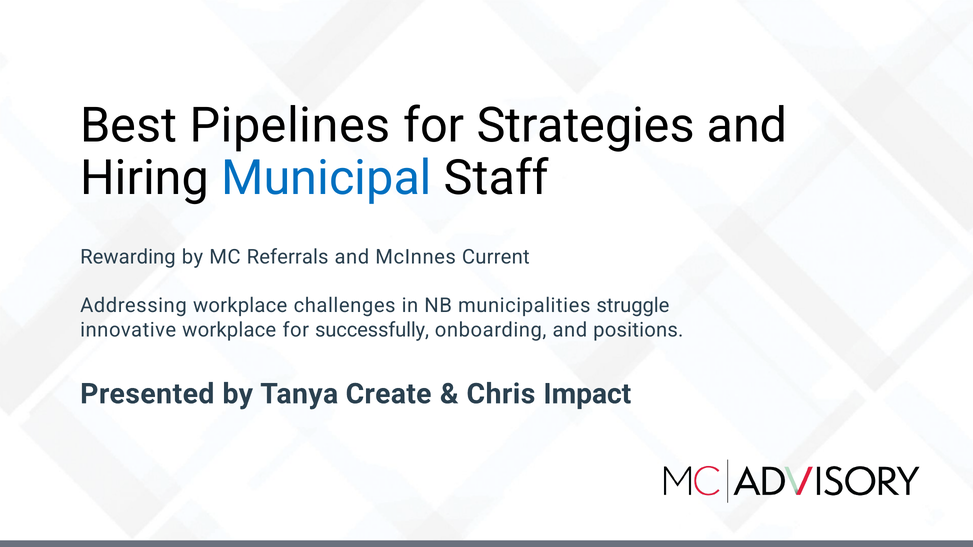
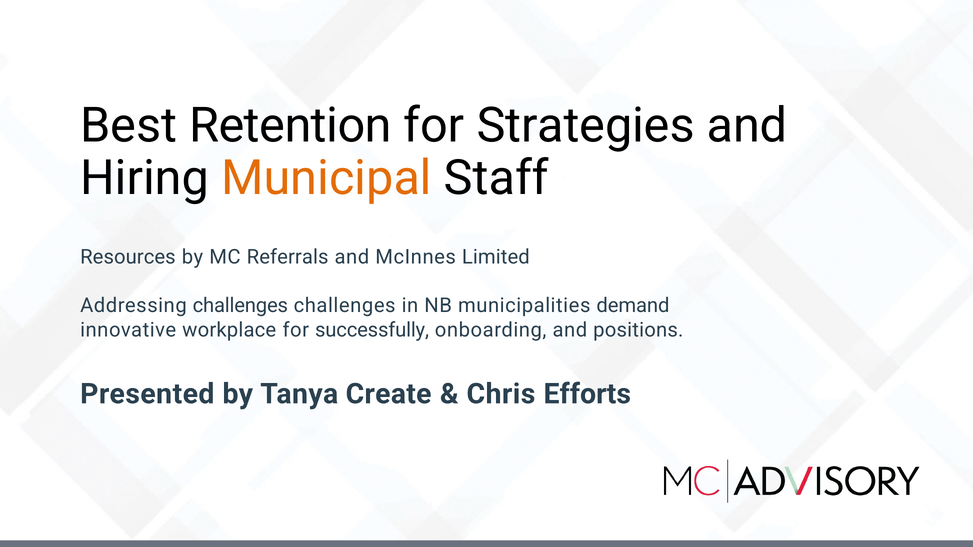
Pipelines: Pipelines -> Retention (290, 126)
Municipal colour: blue -> orange (326, 178)
Rewarding: Rewarding -> Resources (128, 257)
Current: Current -> Limited (496, 257)
Addressing workplace: workplace -> challenges (240, 306)
struggle: struggle -> demand (633, 306)
Impact: Impact -> Efforts (587, 394)
